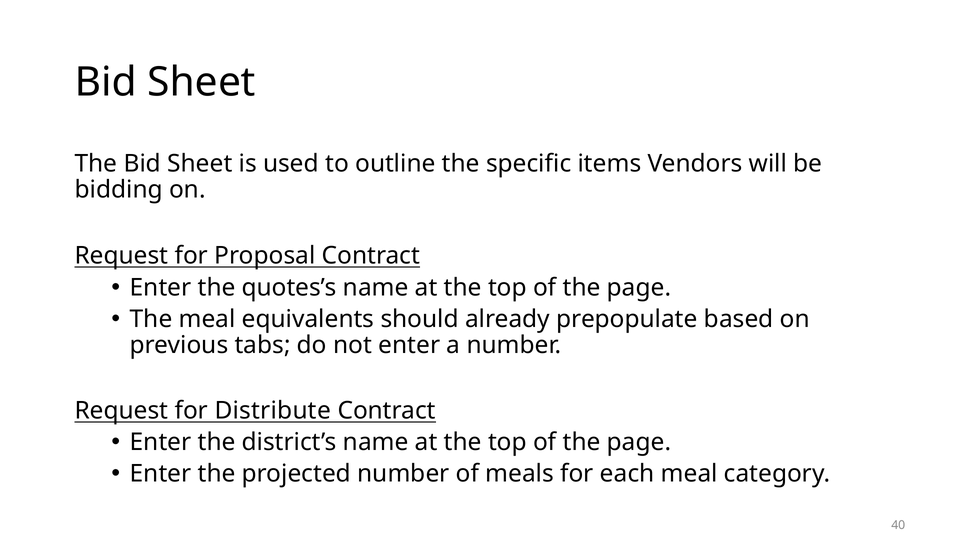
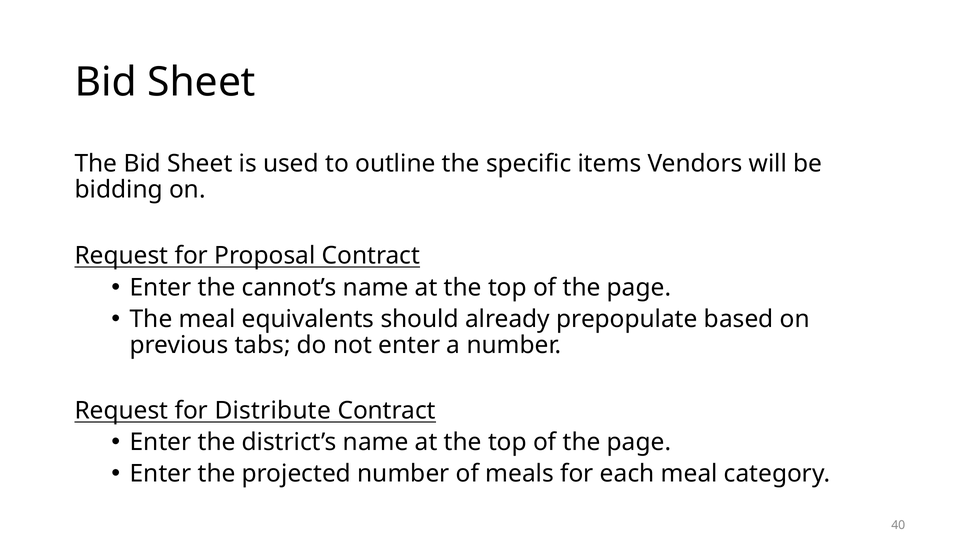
quotes’s: quotes’s -> cannot’s (289, 288)
